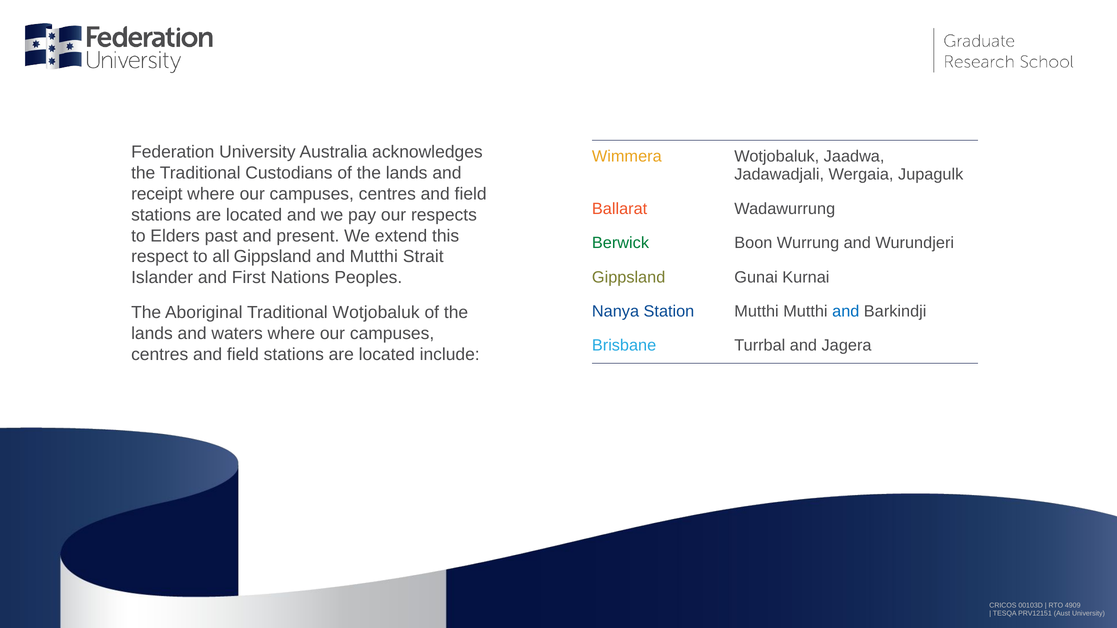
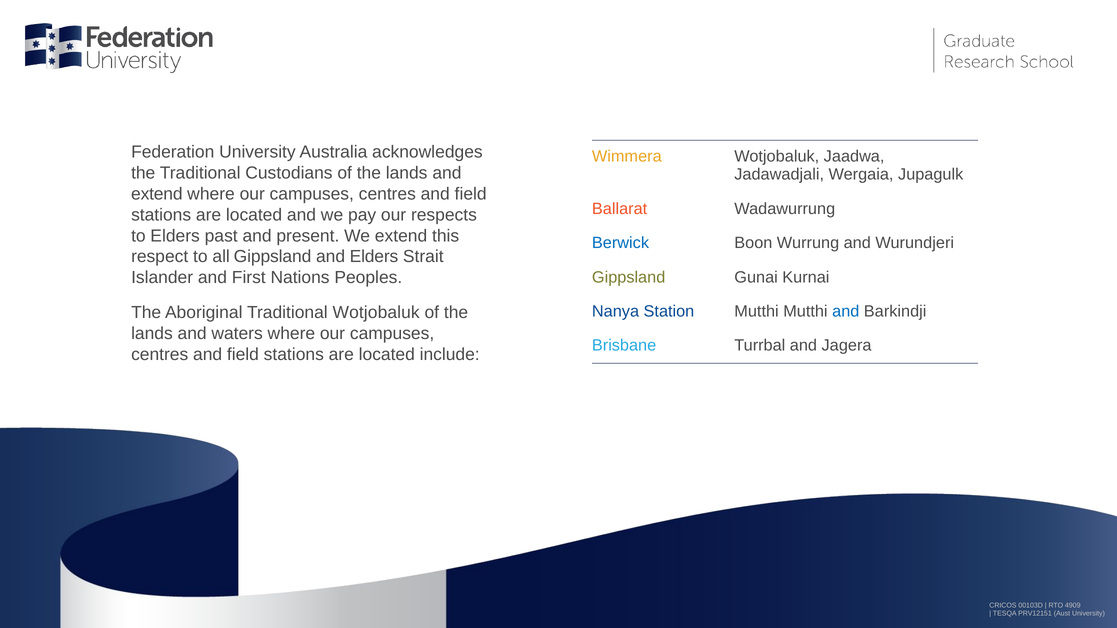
receipt: receipt -> extend (157, 194)
Berwick colour: green -> blue (620, 243)
and Mutthi: Mutthi -> Elders (374, 257)
